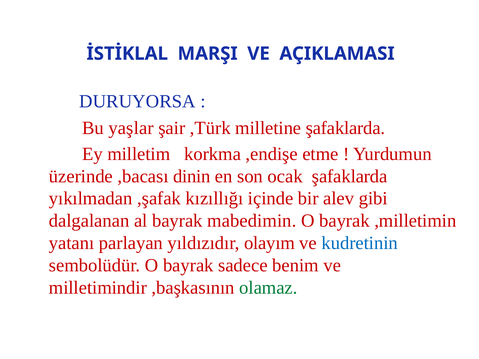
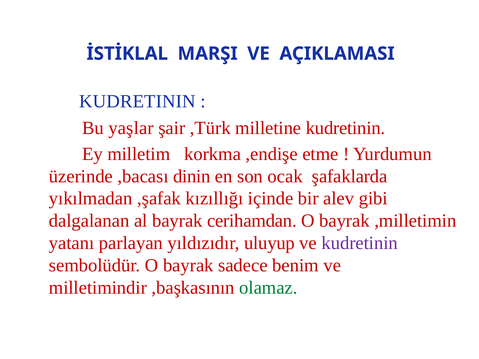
DURUYORSA: DURUYORSA -> KUDRETININ (137, 101)
milletine şafaklarda: şafaklarda -> kudretinin (345, 128)
mabedimin: mabedimin -> cerihamdan (252, 221)
olayım: olayım -> uluyup (270, 243)
kudretinin colour: blue -> purple (360, 243)
